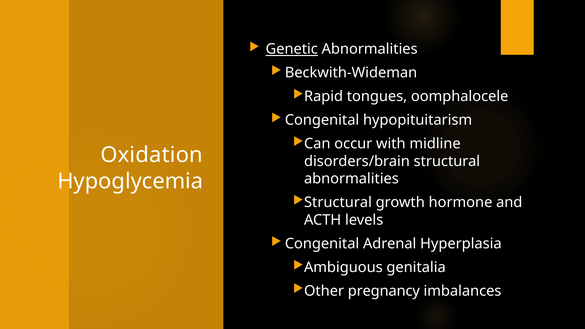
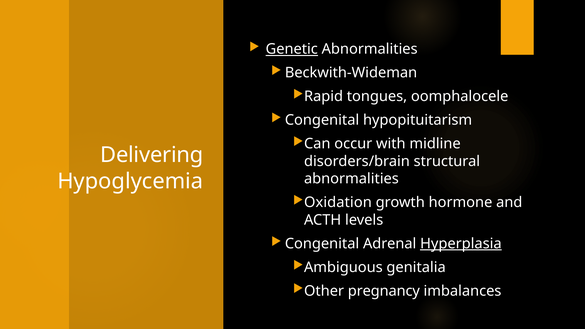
Oxidation: Oxidation -> Delivering (152, 155)
Structural: Structural -> Oxidation (338, 202)
Hyperplasia underline: none -> present (461, 244)
